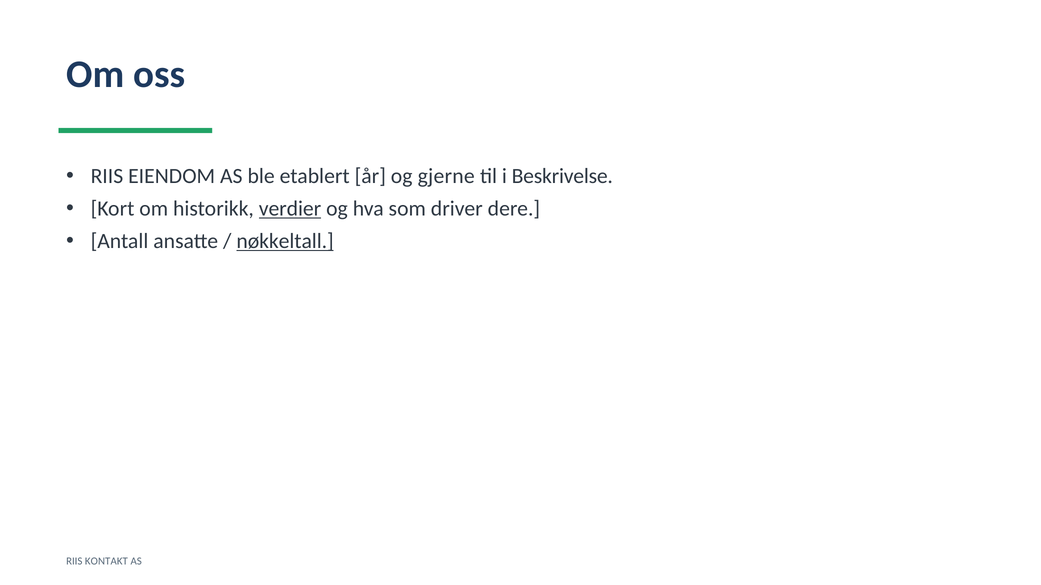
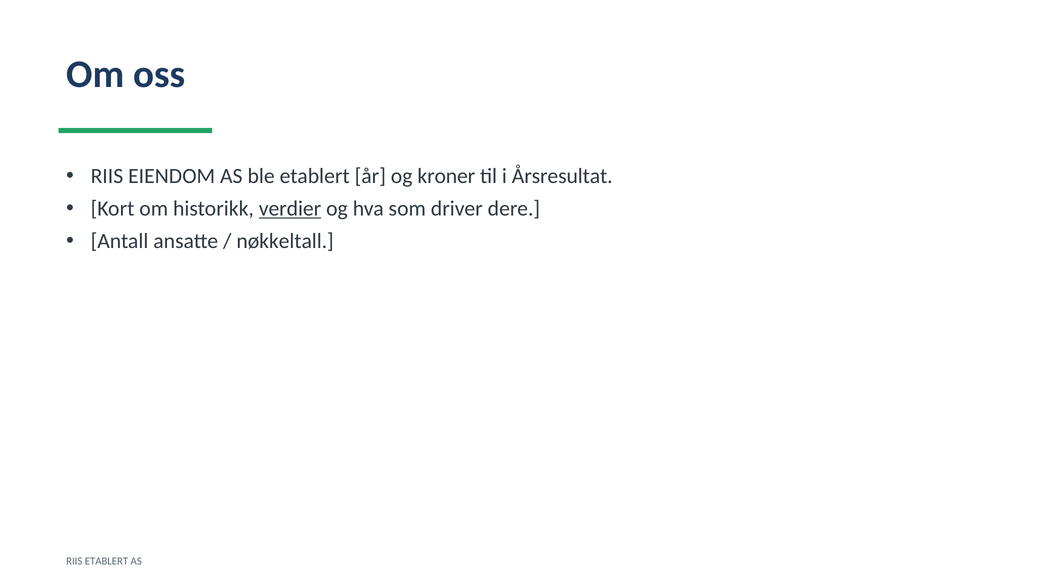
gjerne: gjerne -> kroner (446, 176)
Beskrivelse: Beskrivelse -> Årsresultat (562, 176)
nøkkeltall underline: present -> none (285, 241)
RIIS KONTAKT: KONTAKT -> ETABLERT (107, 562)
